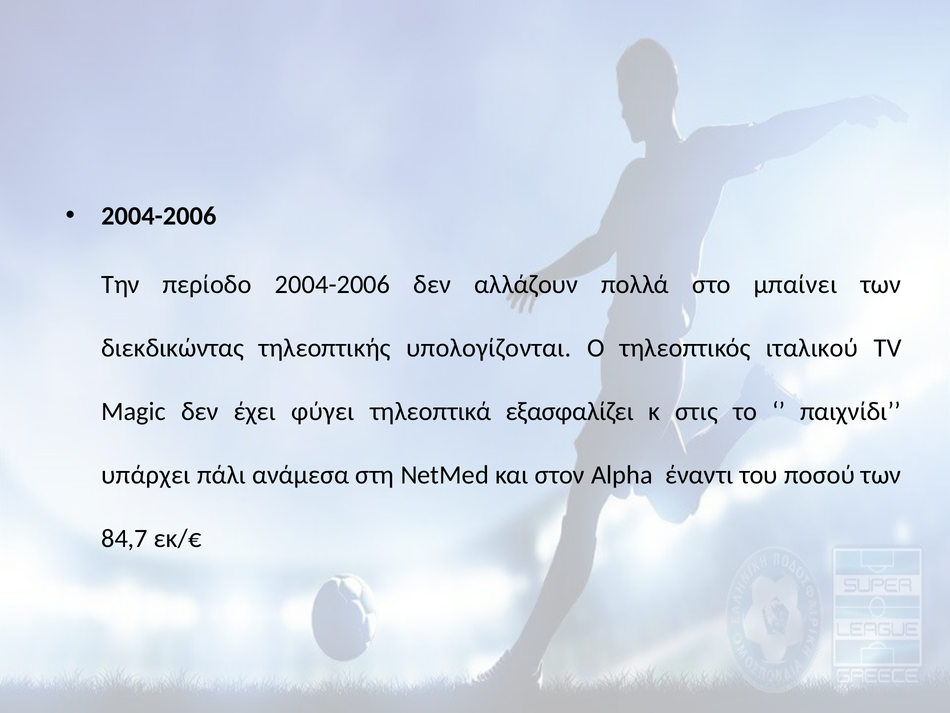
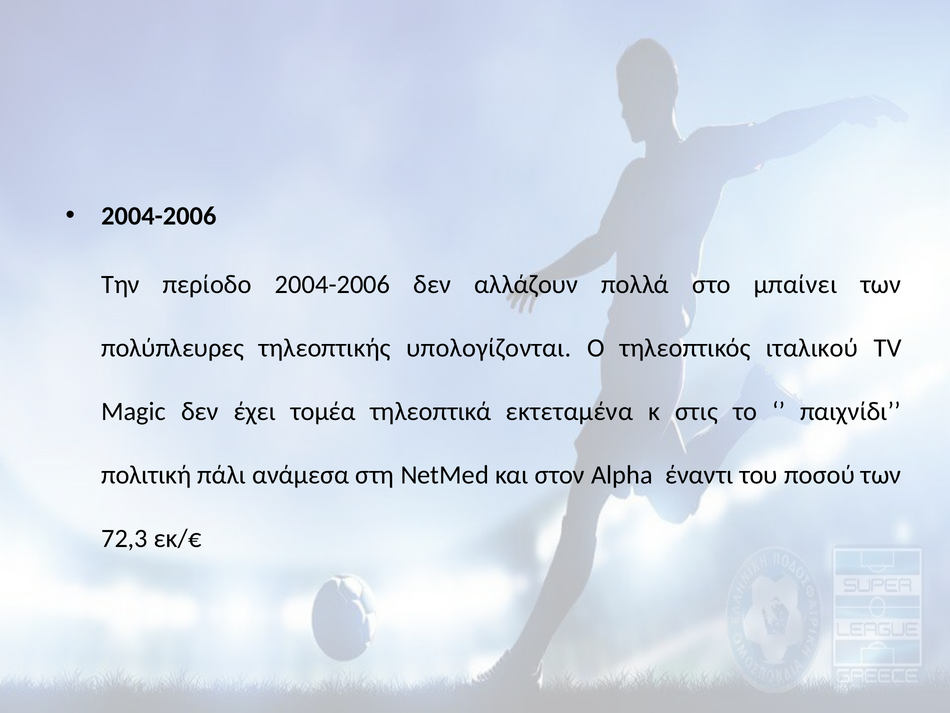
διεκδικώντας: διεκδικώντας -> πολύπλευρες (173, 348)
φύγει: φύγει -> τομέα (323, 411)
εξασφαλίζει: εξασφαλίζει -> εκτεταμένα (569, 411)
υπάρχει: υπάρχει -> πολιτική (146, 475)
84,7: 84,7 -> 72,3 (125, 538)
